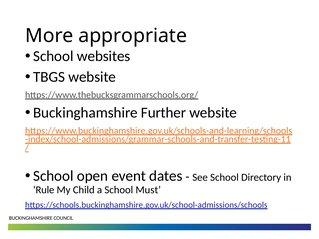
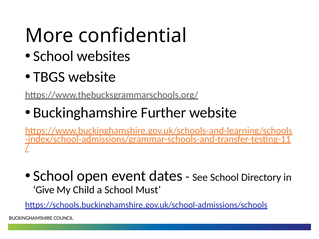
appropriate: appropriate -> confidential (133, 36)
Rule: Rule -> Give (44, 190)
